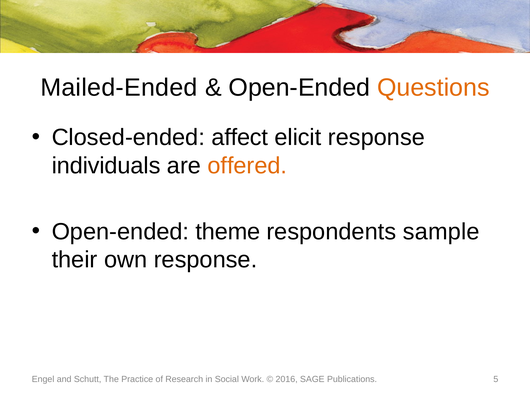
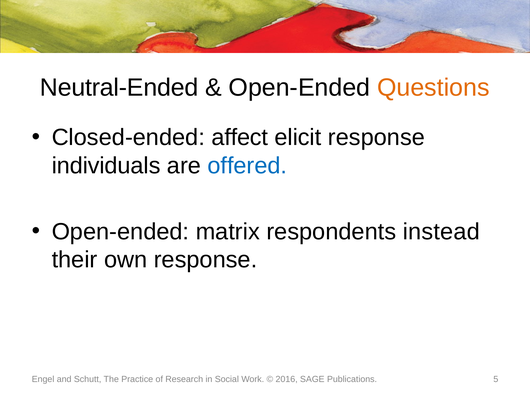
Mailed-Ended: Mailed-Ended -> Neutral-Ended (119, 88)
offered colour: orange -> blue (247, 166)
theme: theme -> matrix (228, 232)
sample: sample -> instead (441, 232)
